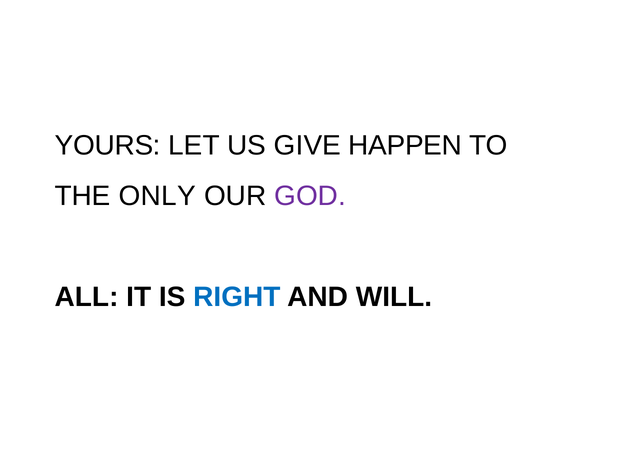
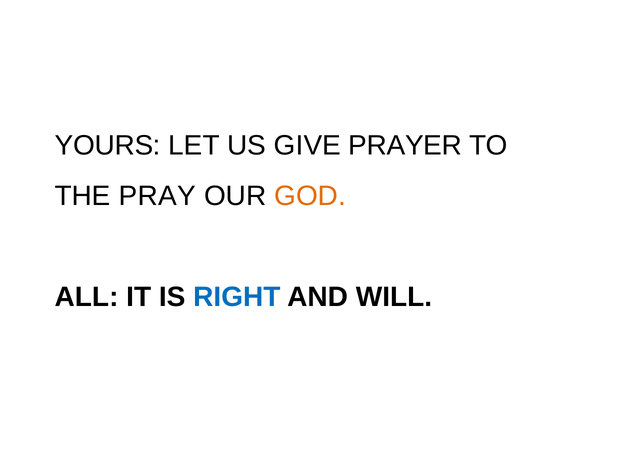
HAPPEN: HAPPEN -> PRAYER (405, 146)
ONLY: ONLY -> PRAY (157, 196)
GOD colour: purple -> orange (310, 196)
